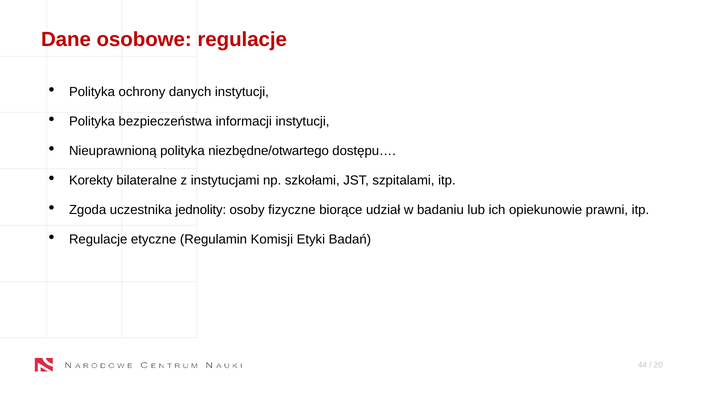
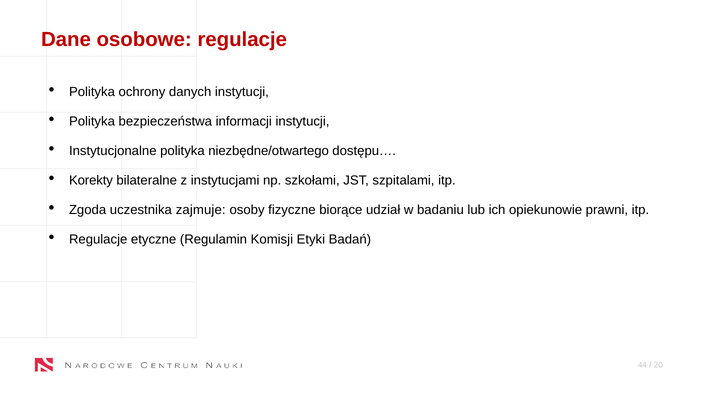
Nieuprawnioną: Nieuprawnioną -> Instytucjonalne (113, 151)
jednolity: jednolity -> zajmuje (201, 210)
